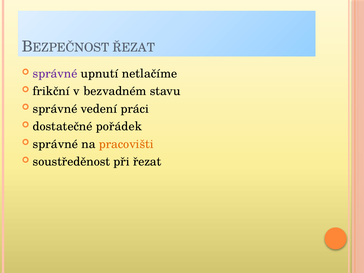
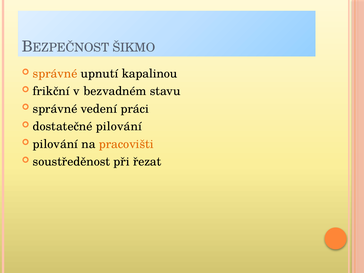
ŘEZAT: ŘEZAT -> ŠIKMO (134, 48)
správné colour: purple -> orange (55, 74)
netlačíme: netlačíme -> kapalinou (150, 74)
dostatečné pořádek: pořádek -> pilování (119, 126)
správné: správné -> pilování (55, 144)
